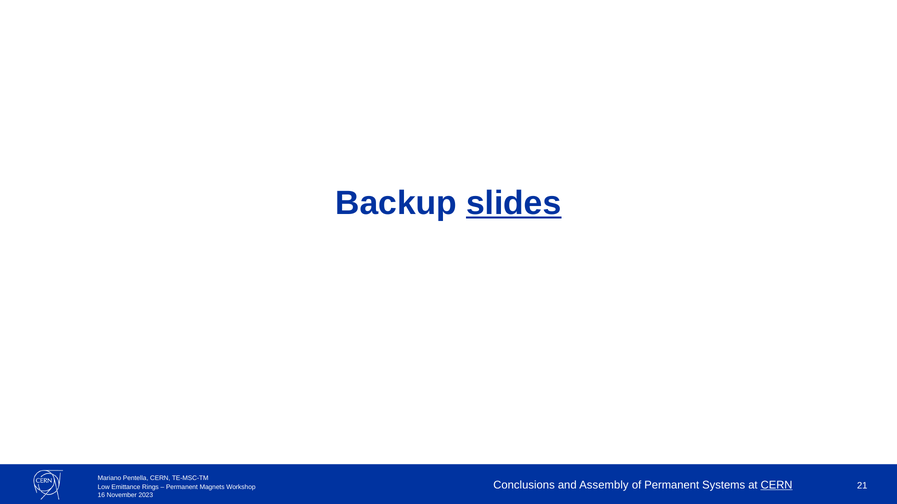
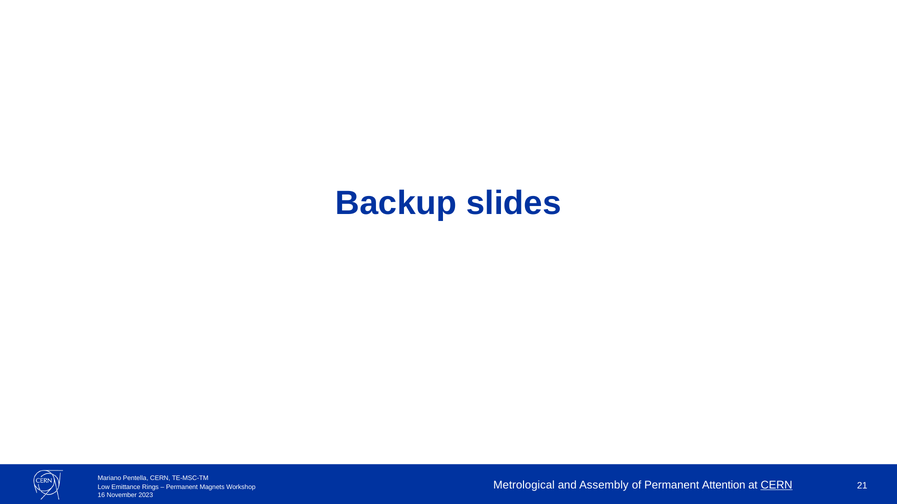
slides underline: present -> none (514, 203)
Conclusions: Conclusions -> Metrological (524, 486)
Systems: Systems -> Attention (724, 486)
